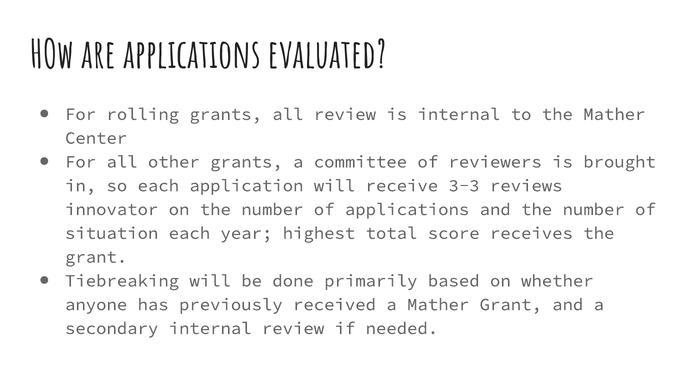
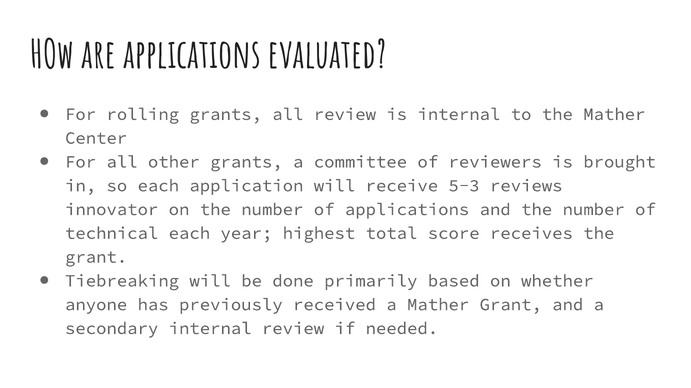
3-3: 3-3 -> 5-3 (464, 186)
situation: situation -> technical (112, 234)
